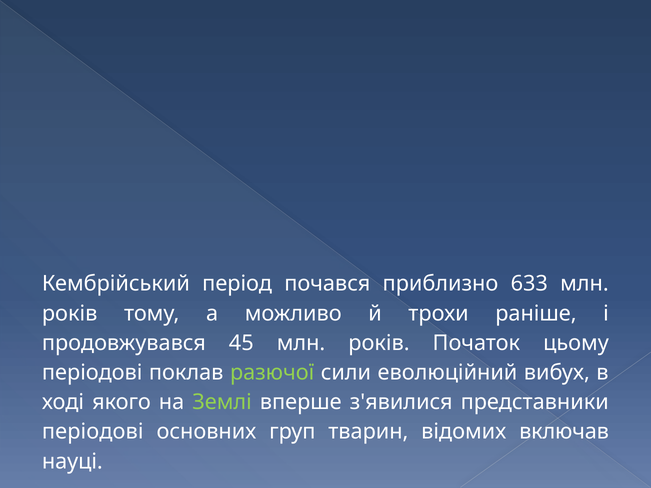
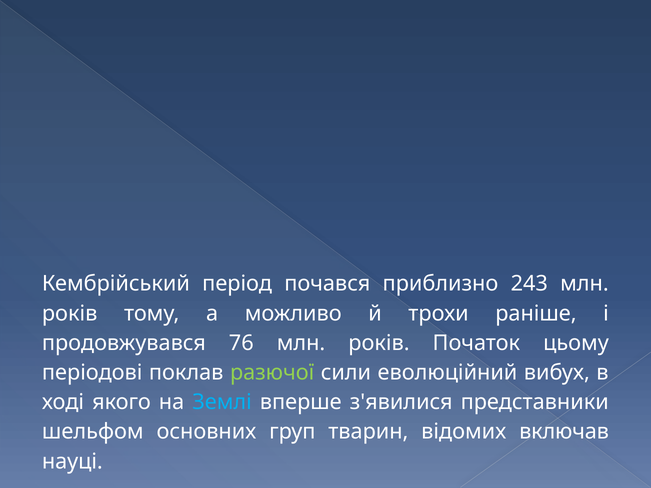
633: 633 -> 243 (529, 284)
45: 45 -> 76 (241, 343)
Землі colour: light green -> light blue (222, 402)
періодові: періодові -> шельфом (93, 432)
